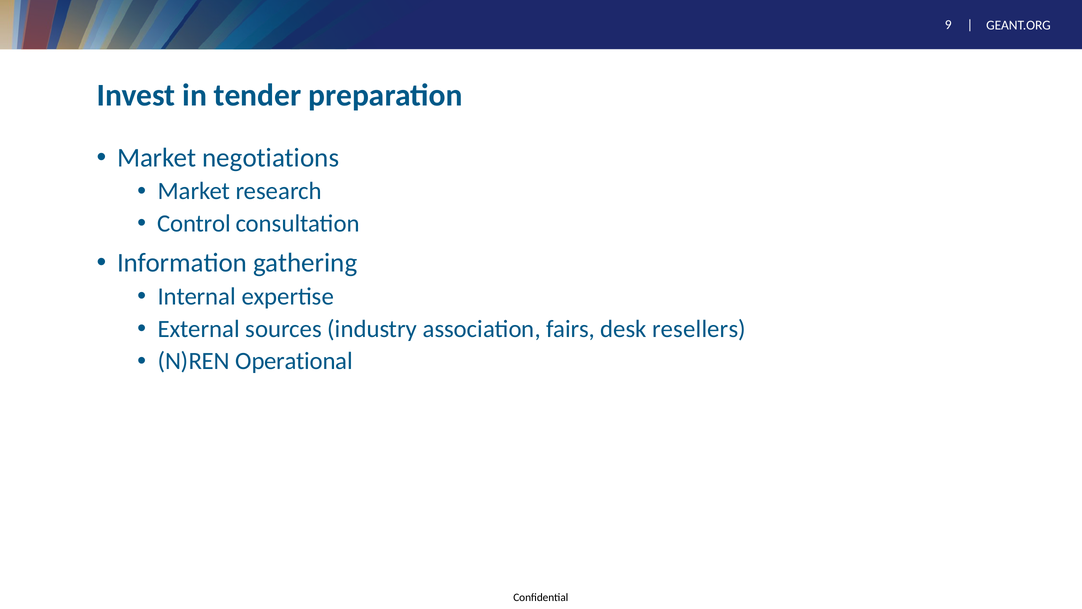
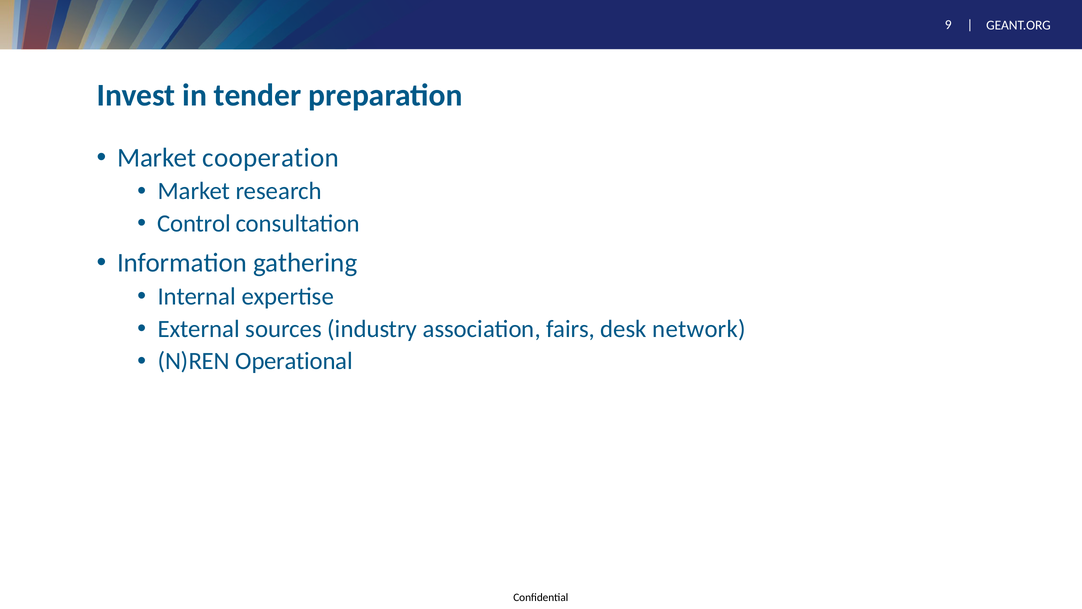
negotiations: negotiations -> cooperation (271, 158)
resellers: resellers -> network (699, 329)
